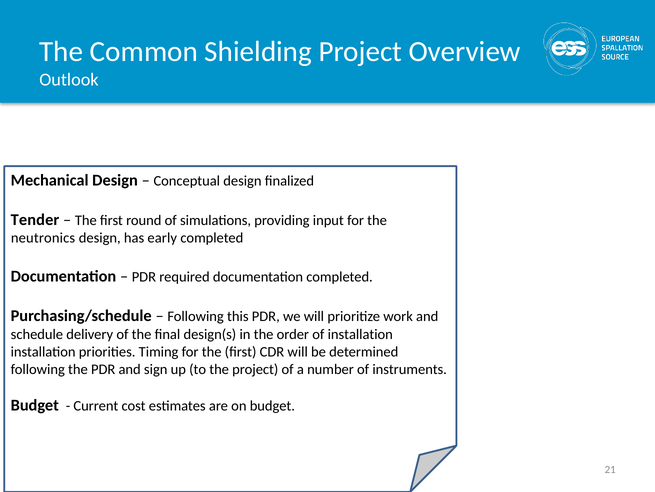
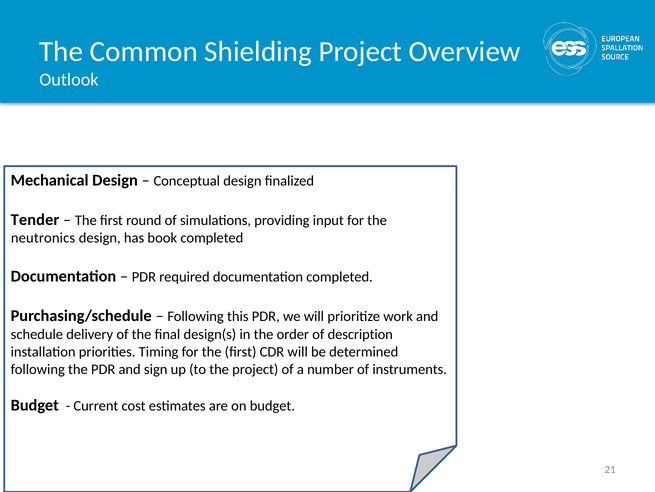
early: early -> book (162, 238)
of installation: installation -> description (360, 334)
